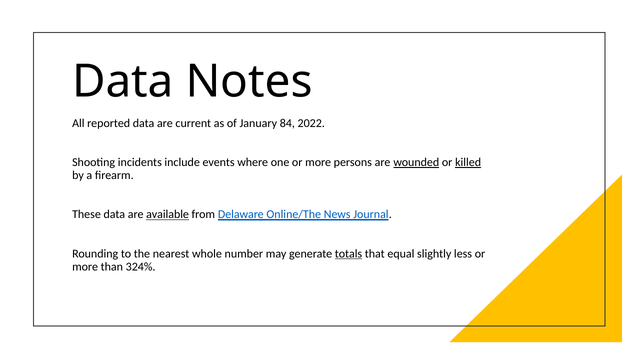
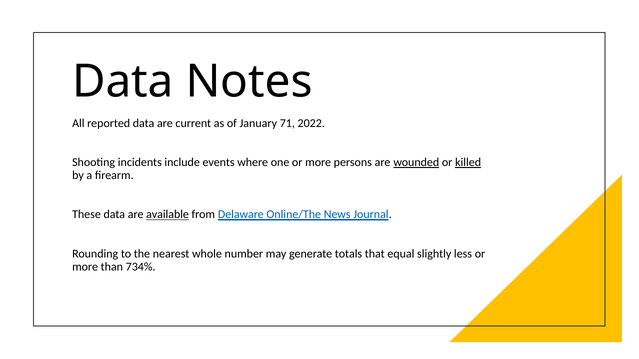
84: 84 -> 71 (287, 123)
totals underline: present -> none (349, 254)
324%: 324% -> 734% (141, 267)
